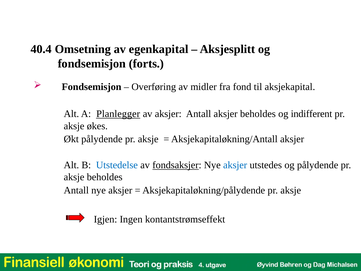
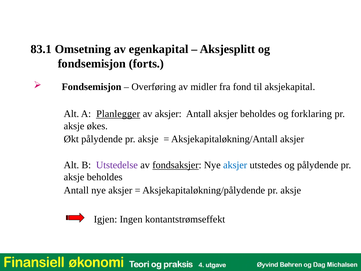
40.4: 40.4 -> 83.1 (41, 49)
indifferent: indifferent -> forklaring (311, 114)
Utstedelse colour: blue -> purple (117, 165)
